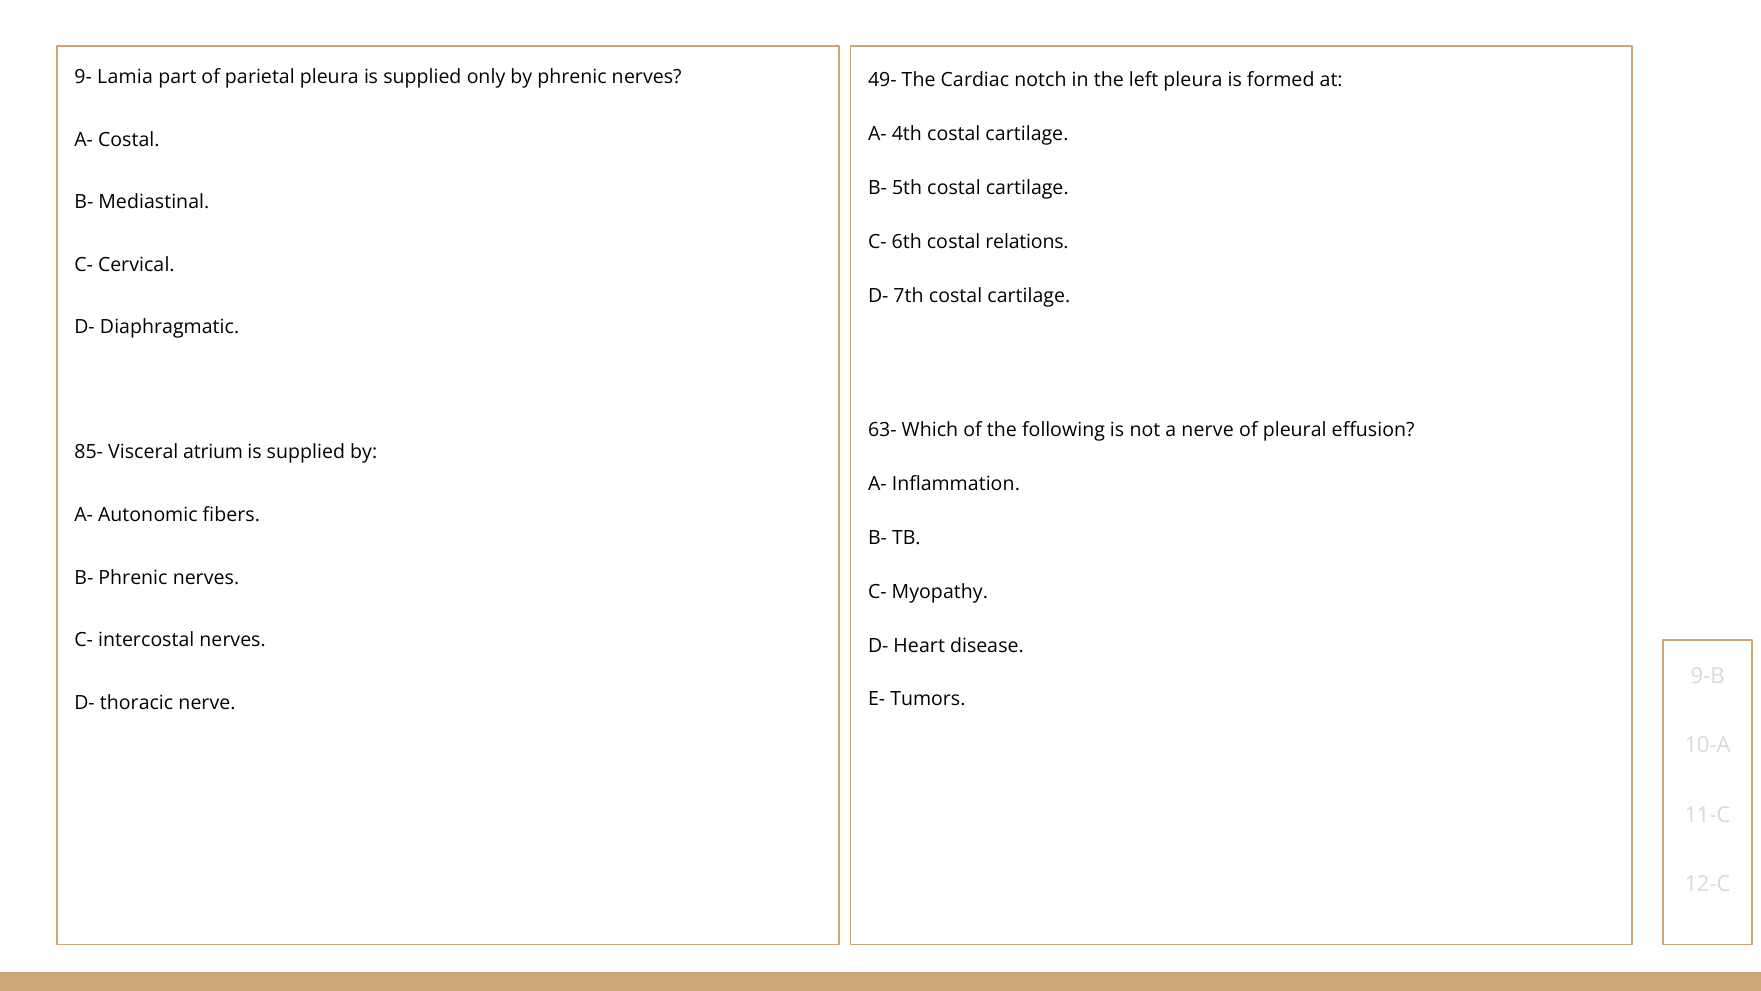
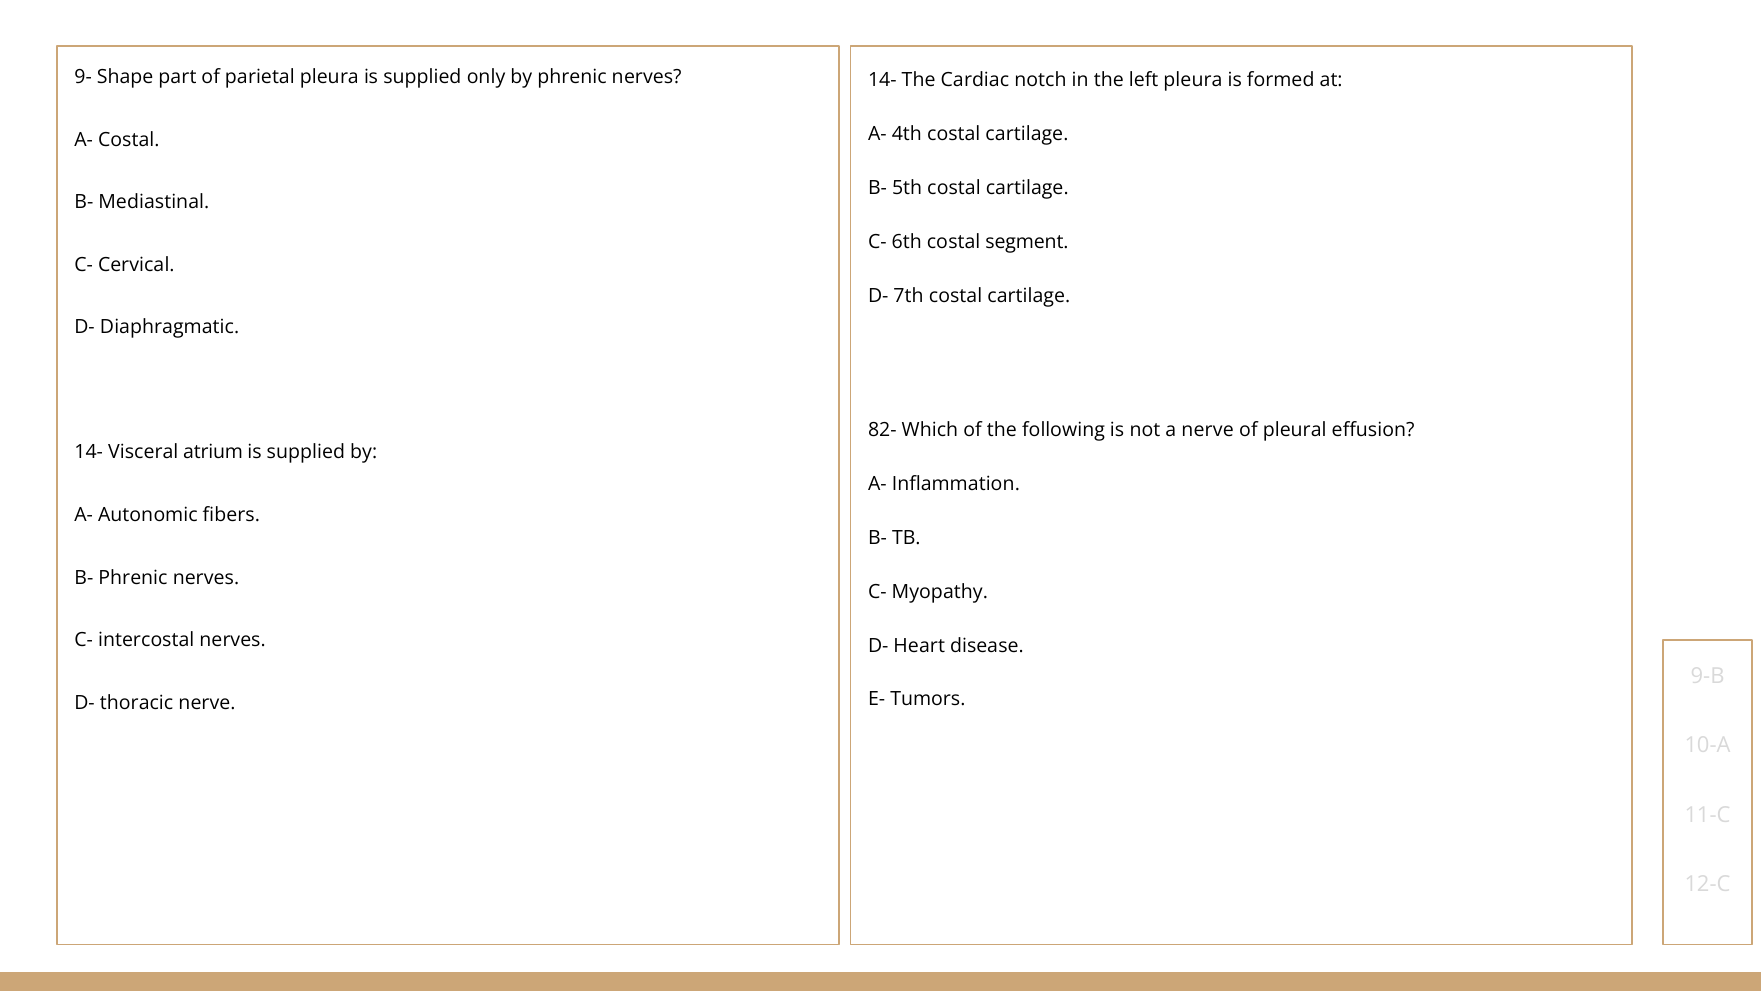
Lamia: Lamia -> Shape (125, 77)
49-: 49- -> 14- (882, 80)
relations: relations -> segment (1027, 242)
63-: 63- -> 82- (882, 430)
85-: 85- -> 14- (89, 452)
